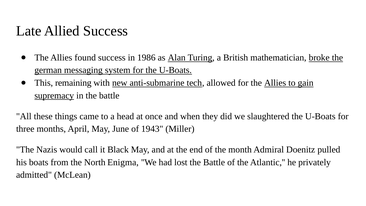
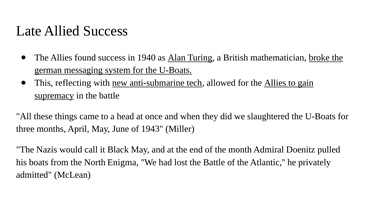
1986: 1986 -> 1940 (146, 58)
remaining: remaining -> reflecting (73, 83)
